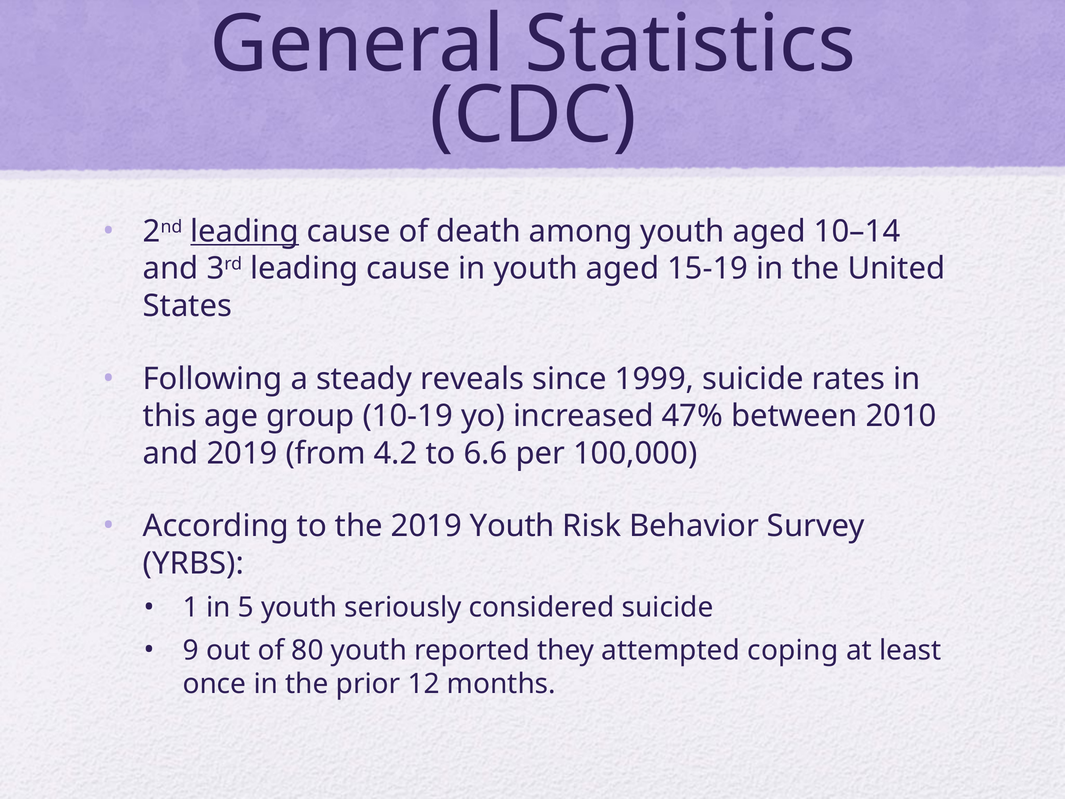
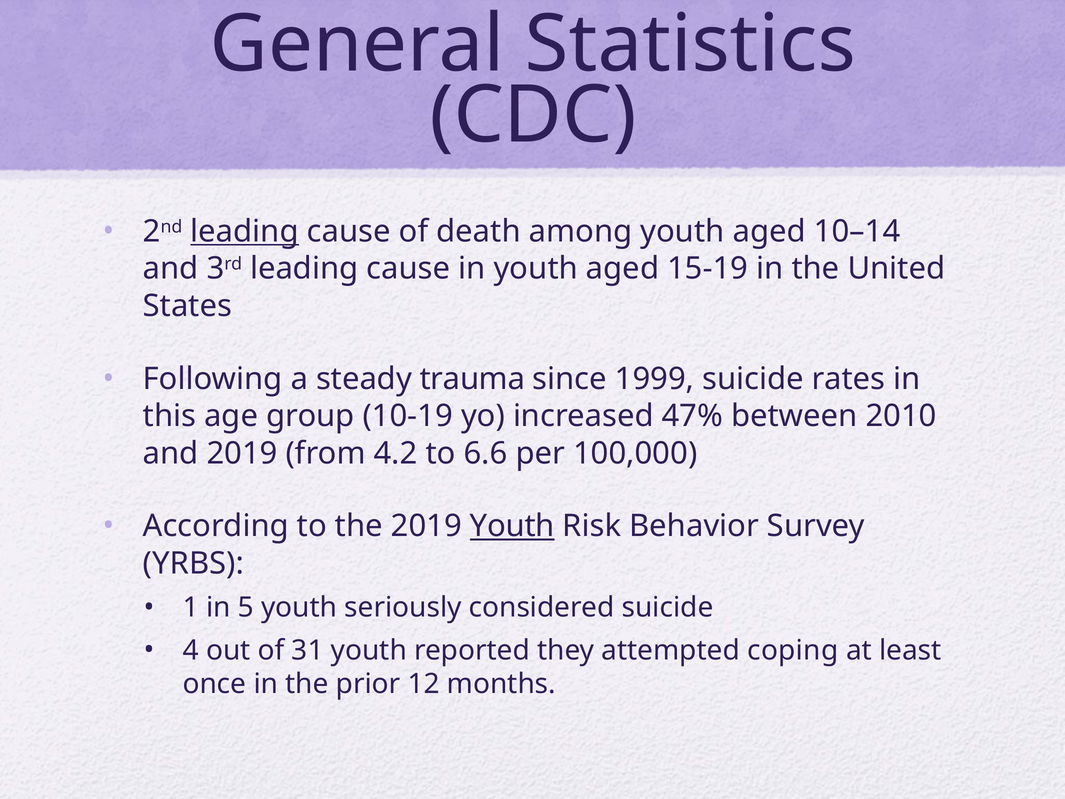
reveals: reveals -> trauma (472, 379)
Youth underline: none -> present (512, 526)
9: 9 -> 4 (191, 650)
80: 80 -> 31 (308, 650)
